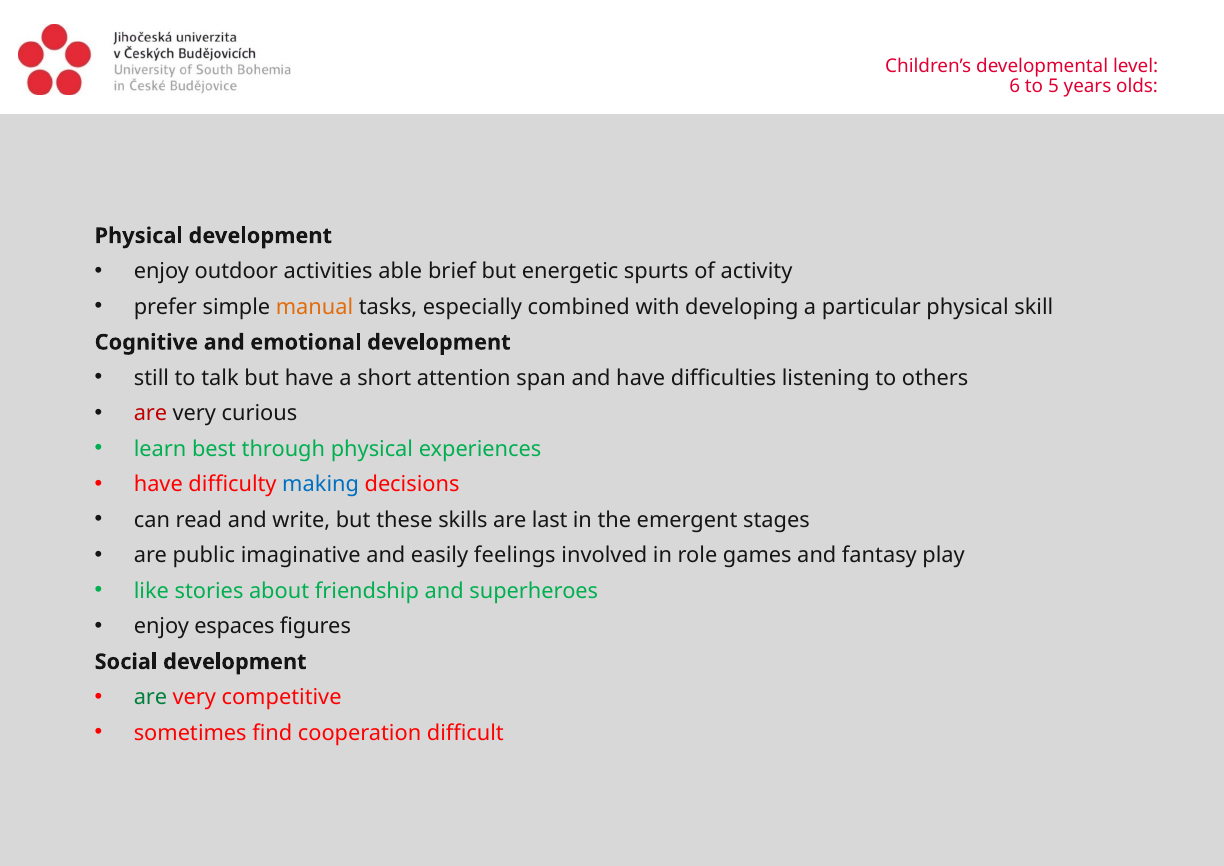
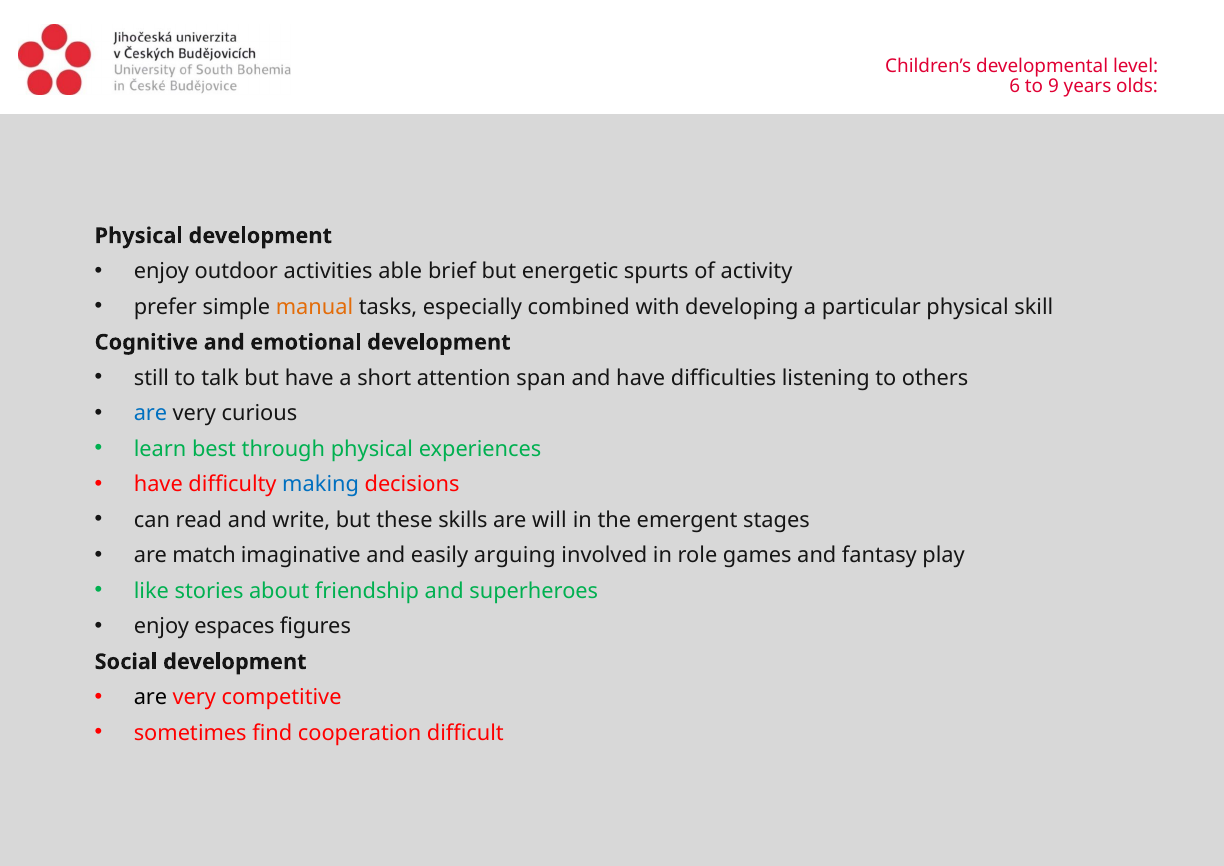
5: 5 -> 9 (1053, 86)
are colour: red -> blue (150, 413)
last: last -> will (549, 520)
public: public -> match (204, 555)
feelings: feelings -> arguing (515, 555)
are colour: green -> black (150, 697)
